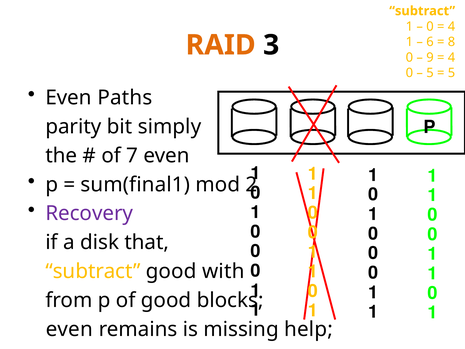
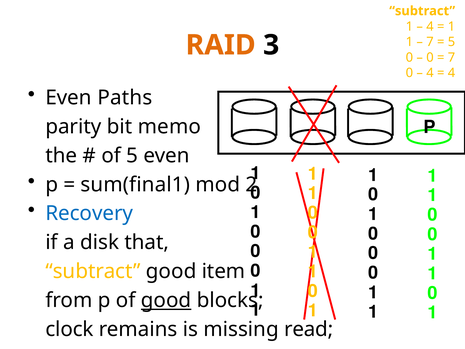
0: 0 -> 4 (430, 26)
4: 4 -> 1 (452, 26)
6: 6 -> 7 (430, 42)
8: 8 -> 5 (452, 42)
9: 9 -> 0 (430, 57)
4: 4 -> 7 (452, 57)
5: 5 -> 4 (430, 73)
5: 5 -> 4 (452, 73)
simply: simply -> memo (169, 126)
of 7: 7 -> 5 (132, 155)
Recovery colour: purple -> blue (89, 213)
with: with -> item (223, 271)
good underline: none -> present (166, 300)
even: even -> clock (69, 329)
help: help -> read (309, 329)
